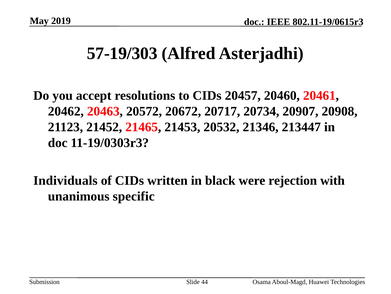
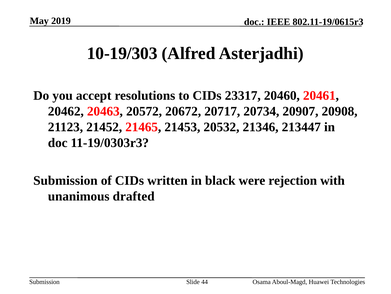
57-19/303: 57-19/303 -> 10-19/303 (122, 53)
20457: 20457 -> 23317 (243, 95)
Individuals: Individuals -> Submission (65, 180)
specific: specific -> drafted (134, 196)
